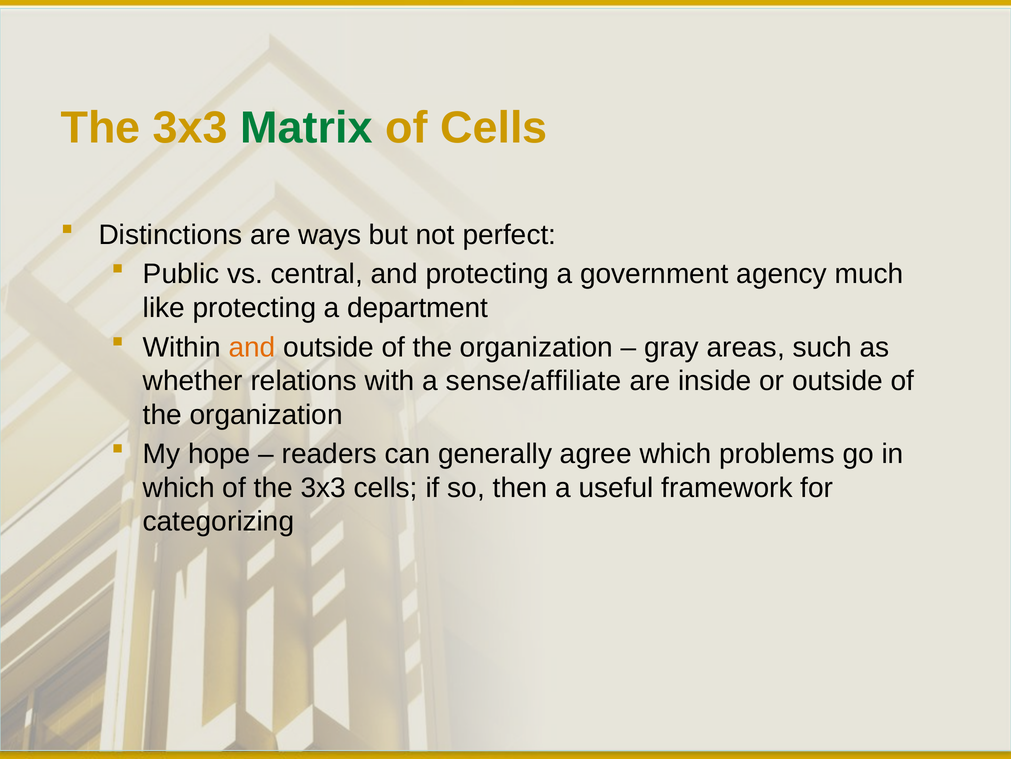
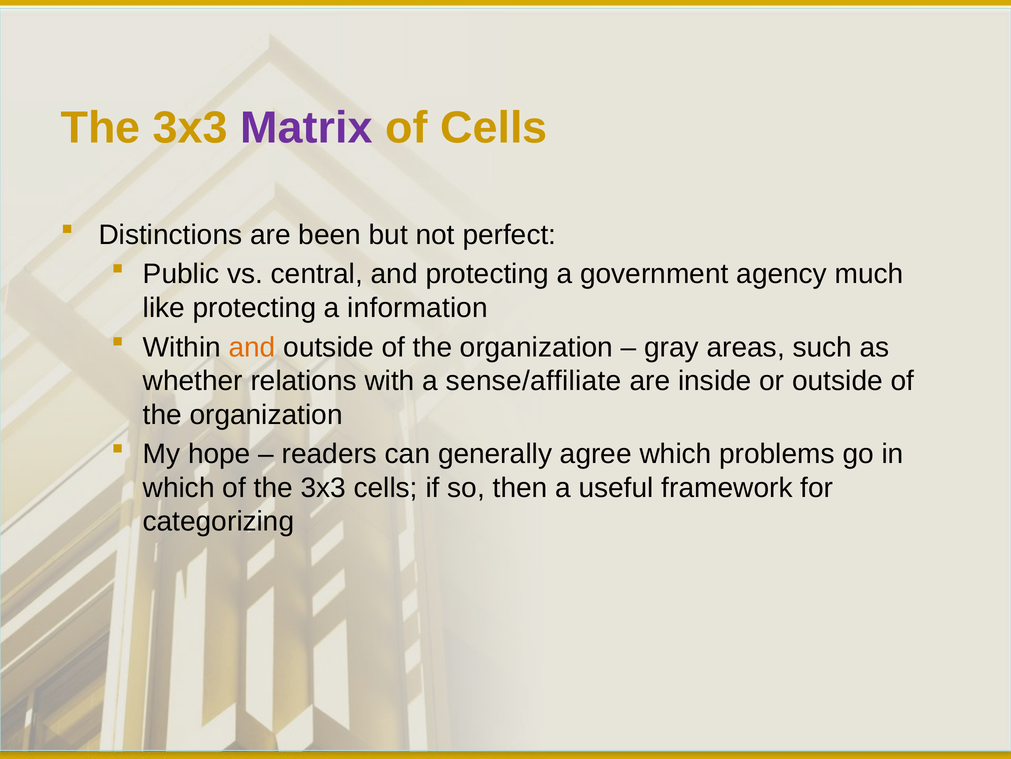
Matrix colour: green -> purple (307, 128)
ways: ways -> been (330, 235)
department: department -> information (418, 308)
